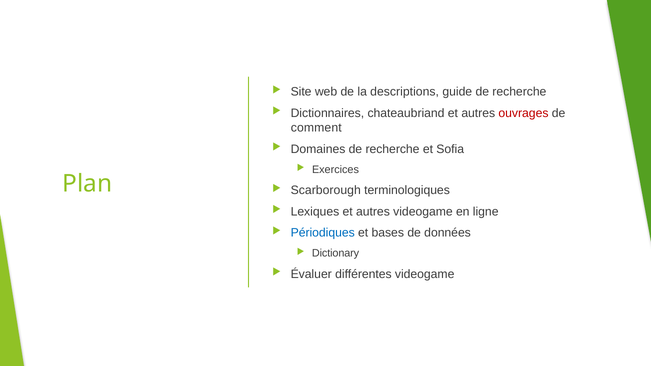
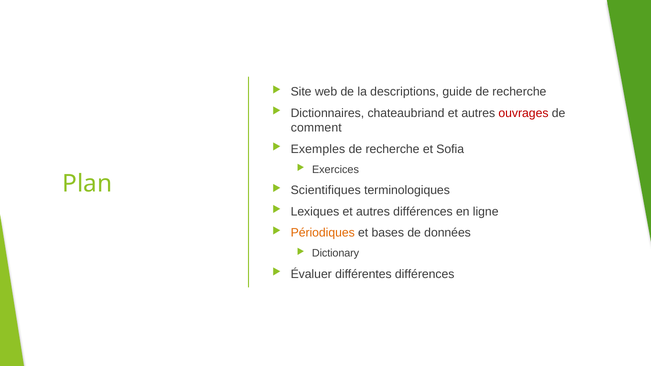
Domaines: Domaines -> Exemples (318, 149)
Scarborough: Scarborough -> Scientifiques (326, 190)
autres videogame: videogame -> différences (423, 212)
Périodiques colour: blue -> orange (323, 233)
différentes videogame: videogame -> différences (425, 274)
